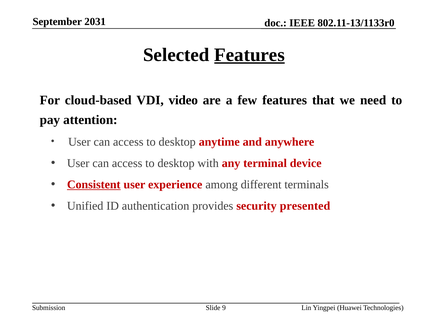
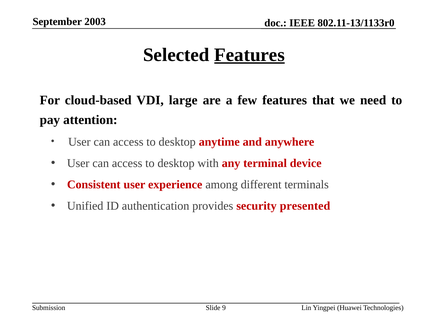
2031: 2031 -> 2003 (95, 22)
video: video -> large (183, 100)
Consistent underline: present -> none (94, 185)
